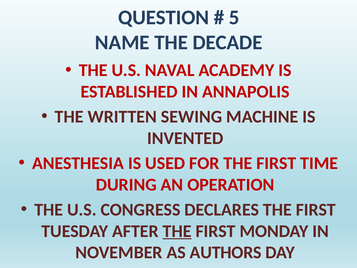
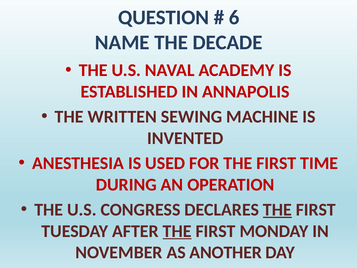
5: 5 -> 6 (234, 17)
THE underline: none -> present (277, 210)
AUTHORS: AUTHORS -> ANOTHER (226, 252)
